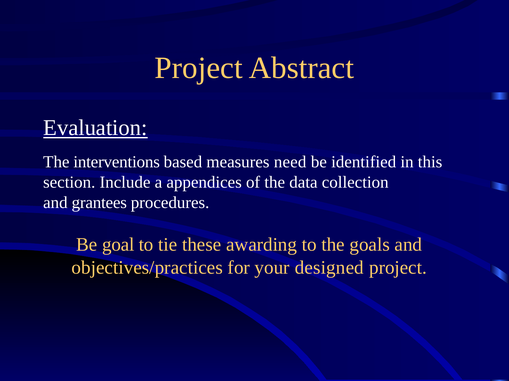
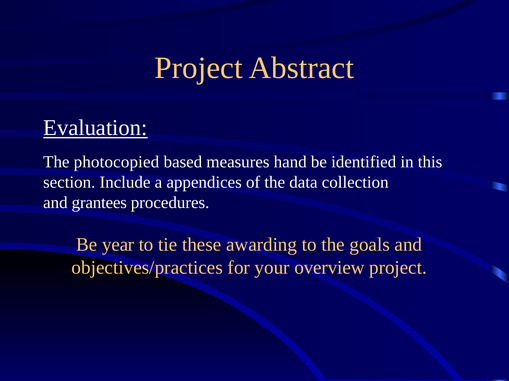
interventions: interventions -> photocopied (116, 162)
need: need -> hand (290, 162)
goal: goal -> year (118, 245)
designed: designed -> overview (329, 268)
